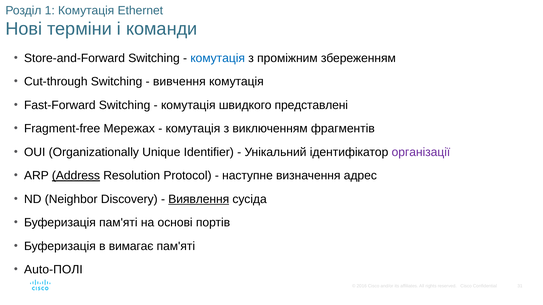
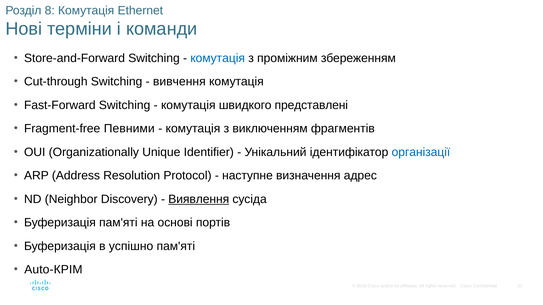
1: 1 -> 8 (50, 11)
Мережах: Мережах -> Певними (129, 129)
організації colour: purple -> blue (421, 152)
Address underline: present -> none (76, 176)
вимагає: вимагає -> успішно (131, 247)
Auto-ПОЛІ: Auto-ПОЛІ -> Auto-КРІМ (53, 270)
